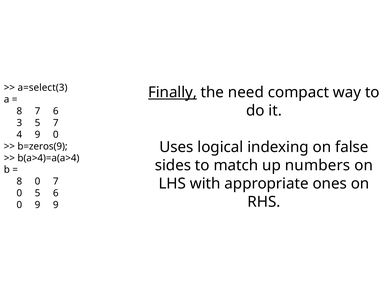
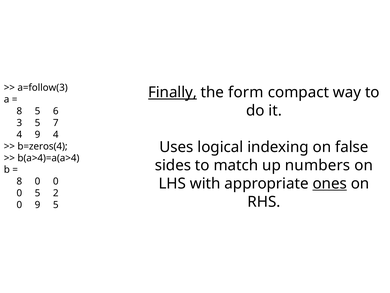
a=select(3: a=select(3 -> a=follow(3 (43, 88)
need: need -> form (246, 92)
8 7: 7 -> 5 (37, 111)
9 0: 0 -> 4 (56, 134)
b=zeros(9: b=zeros(9 -> b=zeros(4 (43, 146)
8 0 7: 7 -> 0 (56, 181)
ones underline: none -> present (330, 183)
5 6: 6 -> 2 (56, 193)
9 9: 9 -> 5 (56, 205)
